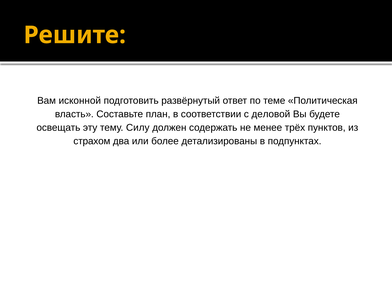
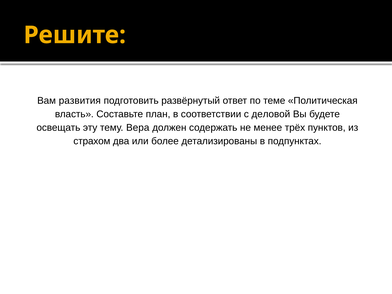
исконной: исконной -> развития (80, 101)
Силу: Силу -> Вера (138, 128)
